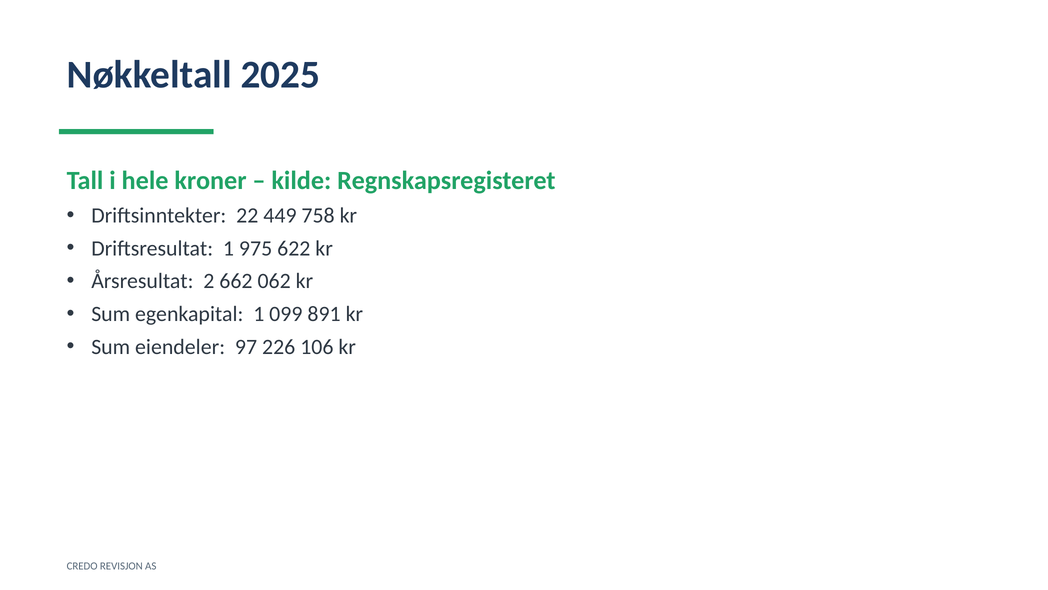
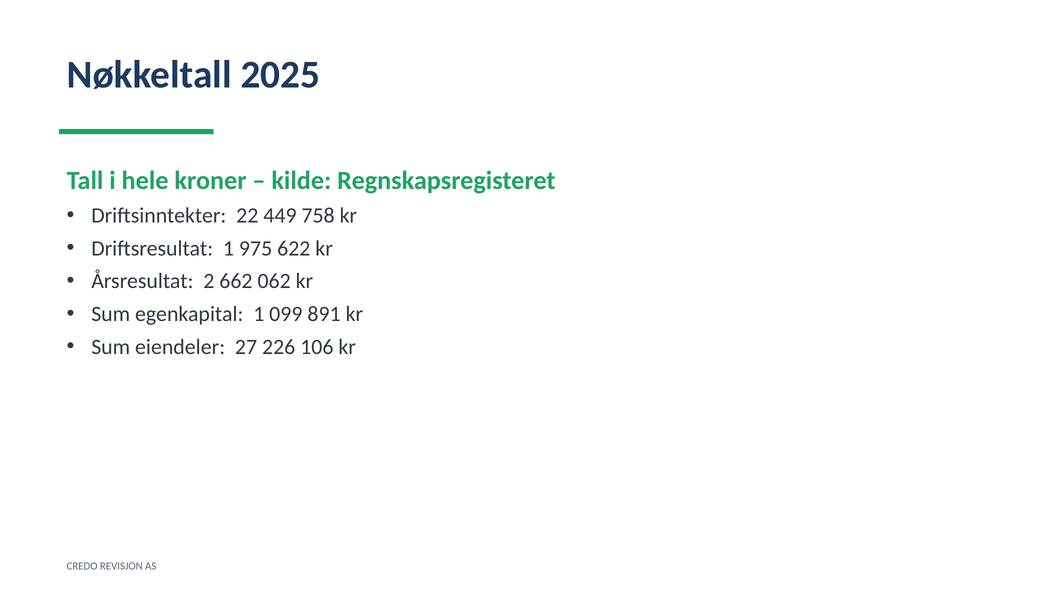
97: 97 -> 27 (246, 347)
